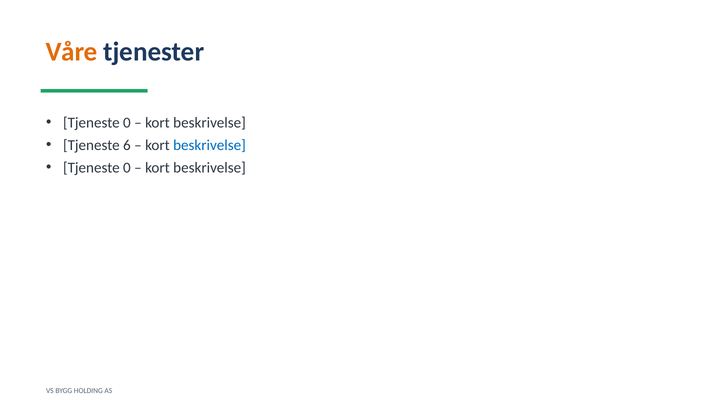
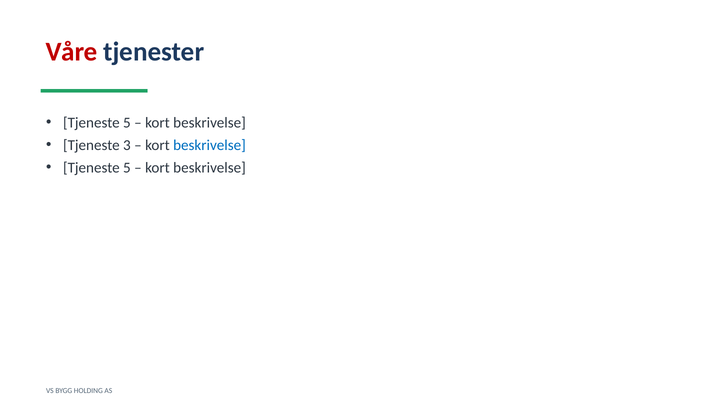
Våre colour: orange -> red (72, 52)
0: 0 -> 5 (127, 123)
6: 6 -> 3 (127, 145)
0: 0 -> 5 (127, 168)
